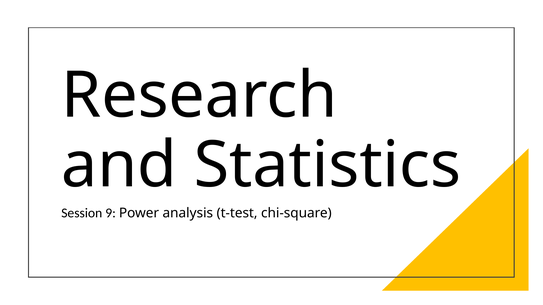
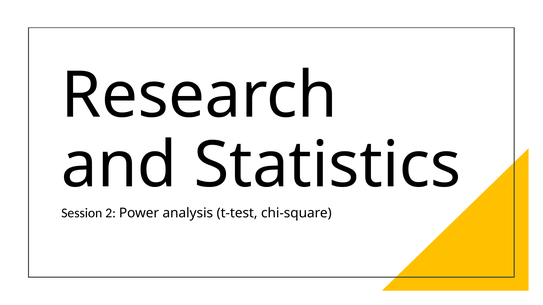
9: 9 -> 2 (111, 213)
